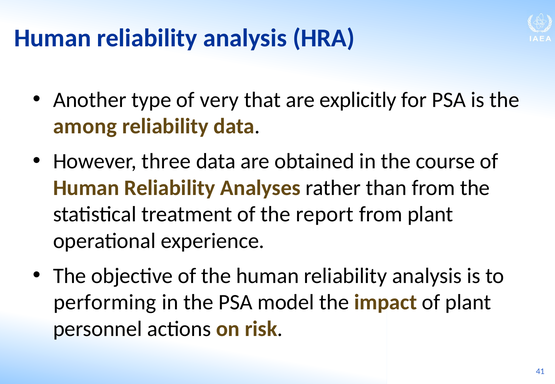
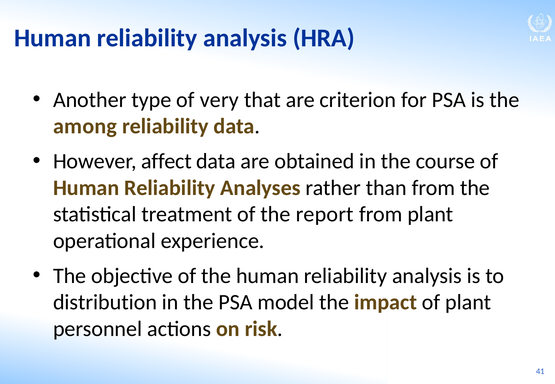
explicitly: explicitly -> criterion (358, 100)
three: three -> affect (166, 161)
performing: performing -> distribution (105, 302)
